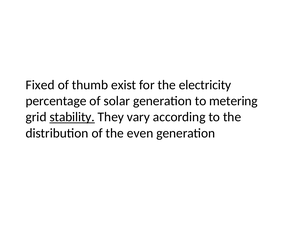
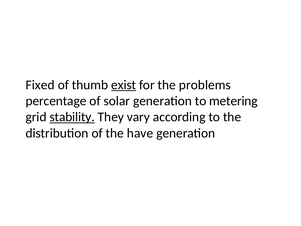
exist underline: none -> present (124, 85)
electricity: electricity -> problems (205, 85)
even: even -> have (140, 133)
